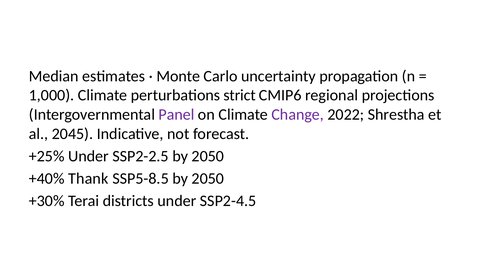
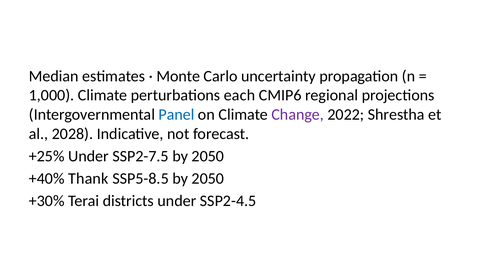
strict: strict -> each (239, 96)
Panel colour: purple -> blue (177, 115)
2045: 2045 -> 2028 (73, 134)
SSP2-2.5: SSP2-2.5 -> SSP2-7.5 (141, 156)
